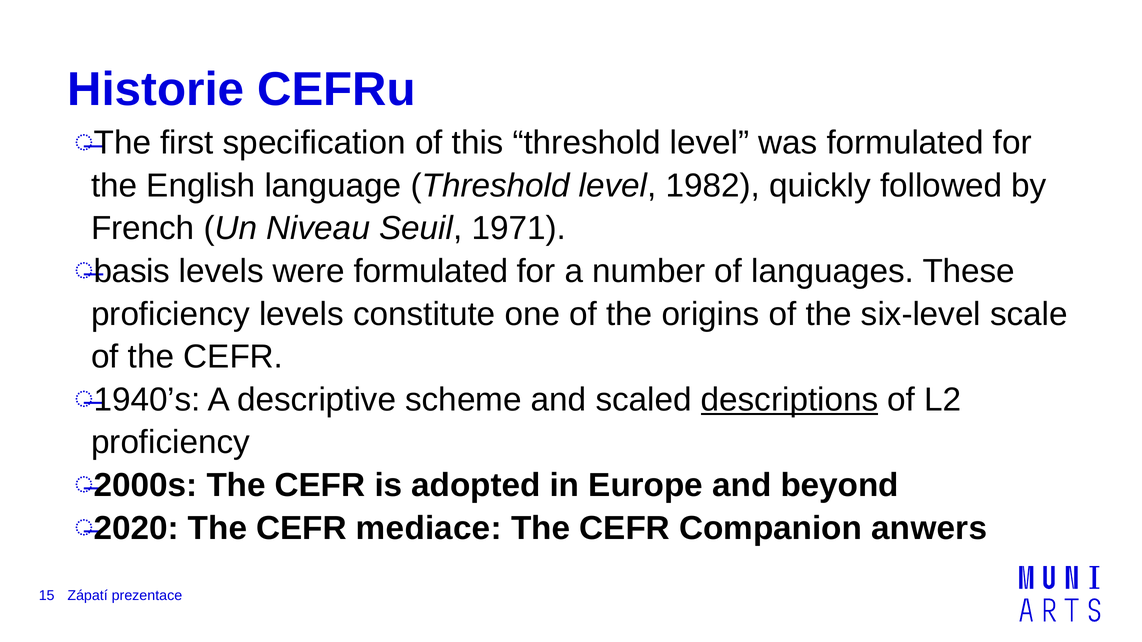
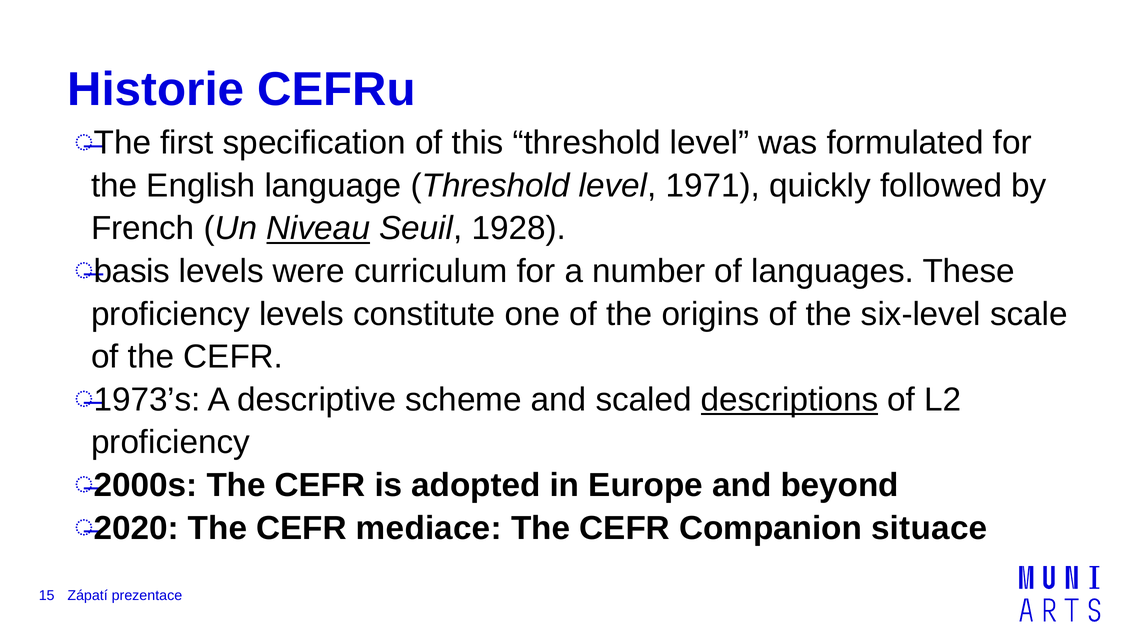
1982: 1982 -> 1971 (713, 186)
Niveau underline: none -> present (318, 229)
1971: 1971 -> 1928 (519, 229)
were formulated: formulated -> curriculum (431, 271)
1940’s: 1940’s -> 1973’s (147, 400)
anwers: anwers -> situace (929, 528)
